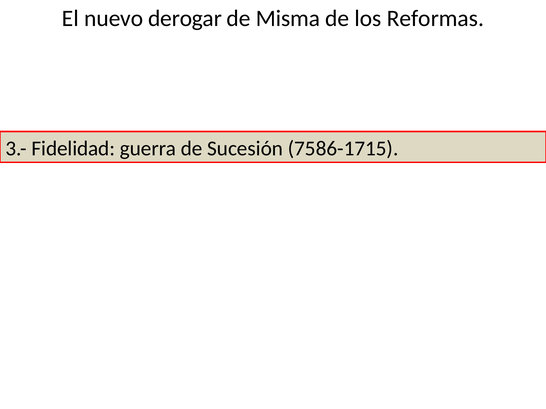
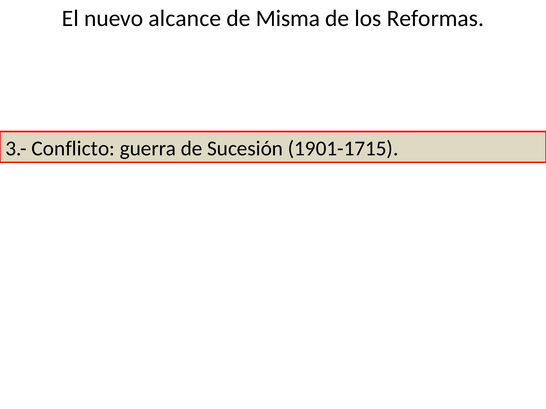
derogar: derogar -> alcance (185, 18)
Fidelidad: Fidelidad -> Conflicto (73, 149)
7586-1715: 7586-1715 -> 1901-1715 (343, 149)
